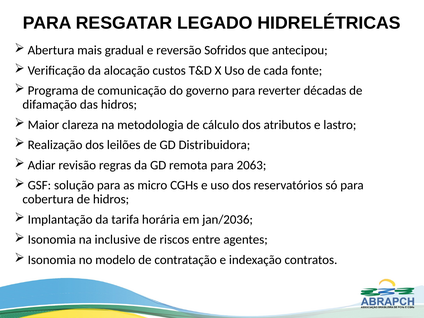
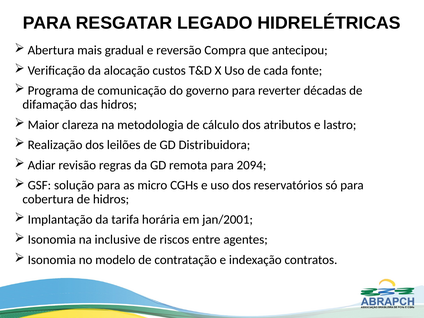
Sofridos: Sofridos -> Compra (225, 50)
2063: 2063 -> 2094 (251, 165)
jan/2036: jan/2036 -> jan/2001 (228, 219)
